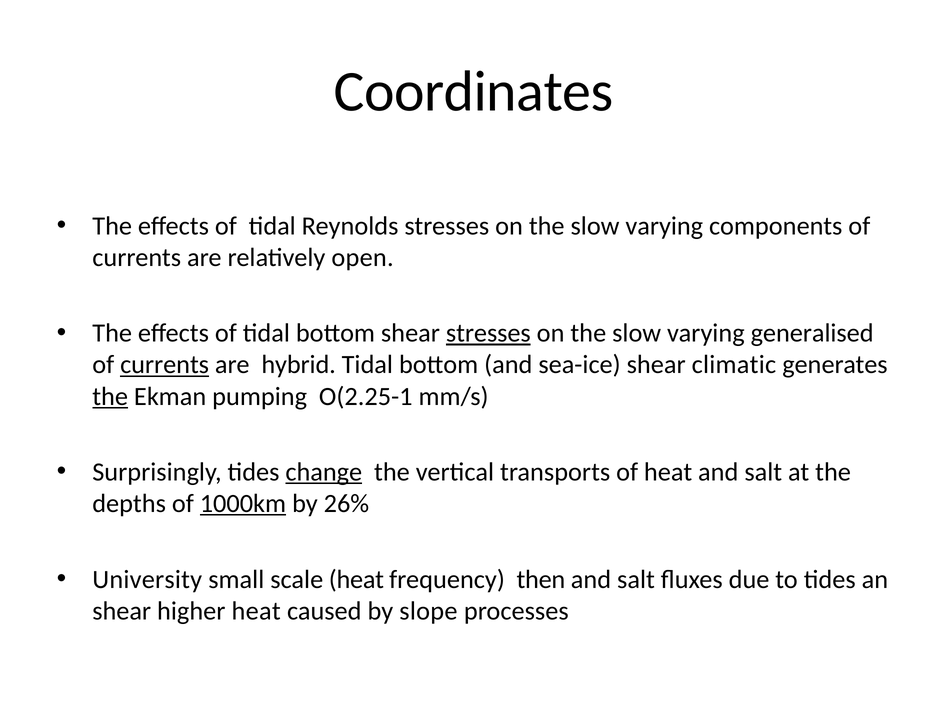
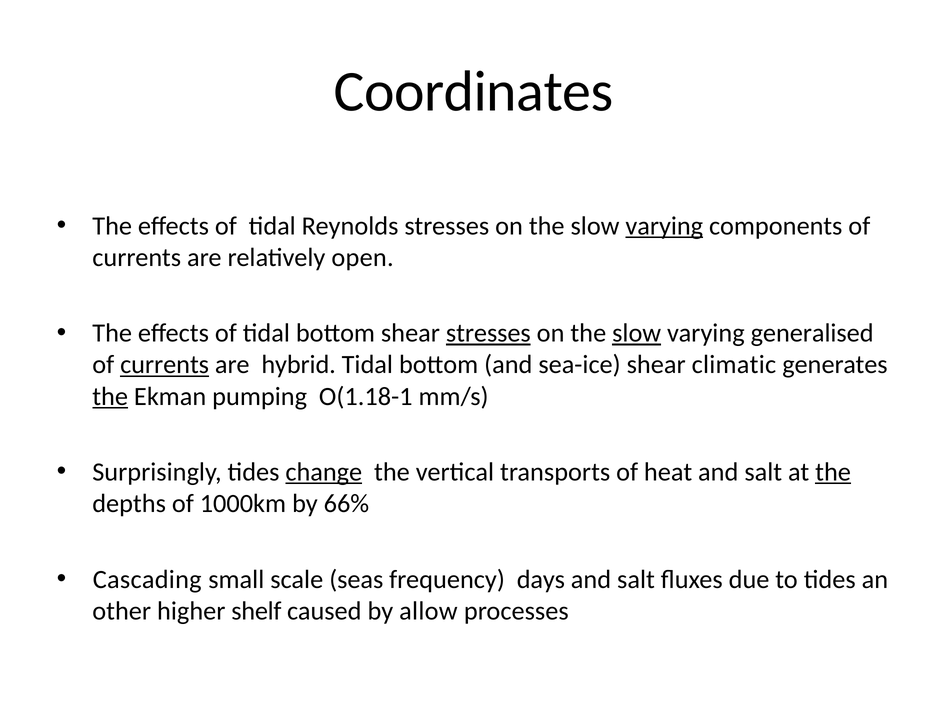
varying underline: none -> present (664, 226)
slow underline: none -> present (637, 333)
O(2.25-1: O(2.25-1 -> O(1.18-1 (366, 396)
the underline: none -> present (833, 472)
1000km underline: present -> none (243, 504)
26%: 26% -> 66% (346, 504)
University: University -> Cascading (147, 580)
scale heat: heat -> seas (356, 580)
then: then -> days (541, 580)
shear: shear -> other (122, 611)
higher heat: heat -> shelf (256, 611)
slope: slope -> allow (428, 611)
